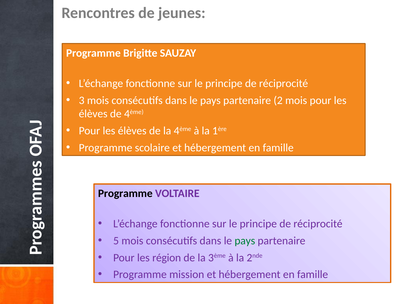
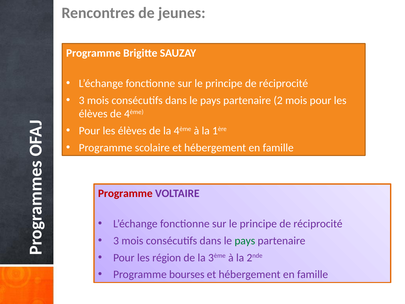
Programme colour: black -> red (125, 193)
5: 5 -> 3 (116, 241)
mission: mission -> bourses (187, 274)
